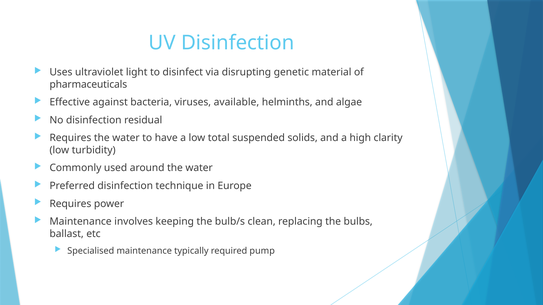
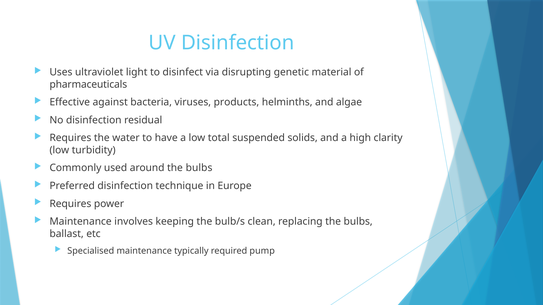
available: available -> products (236, 102)
around the water: water -> bulbs (199, 168)
